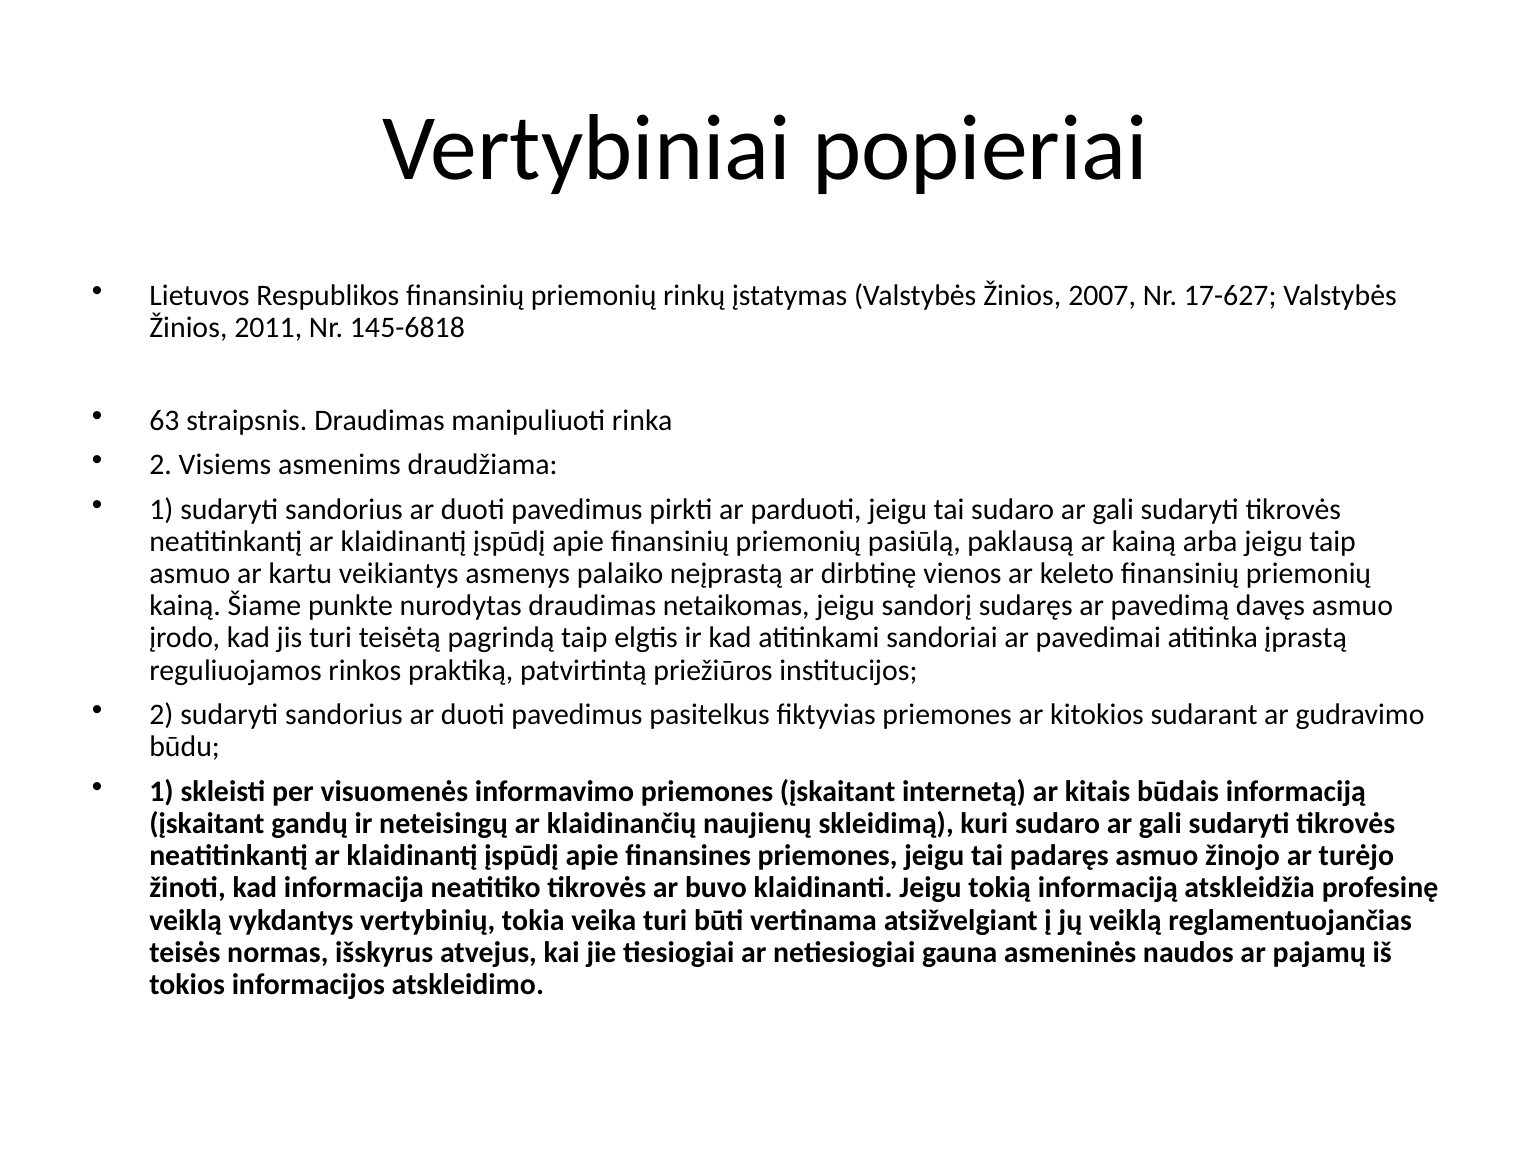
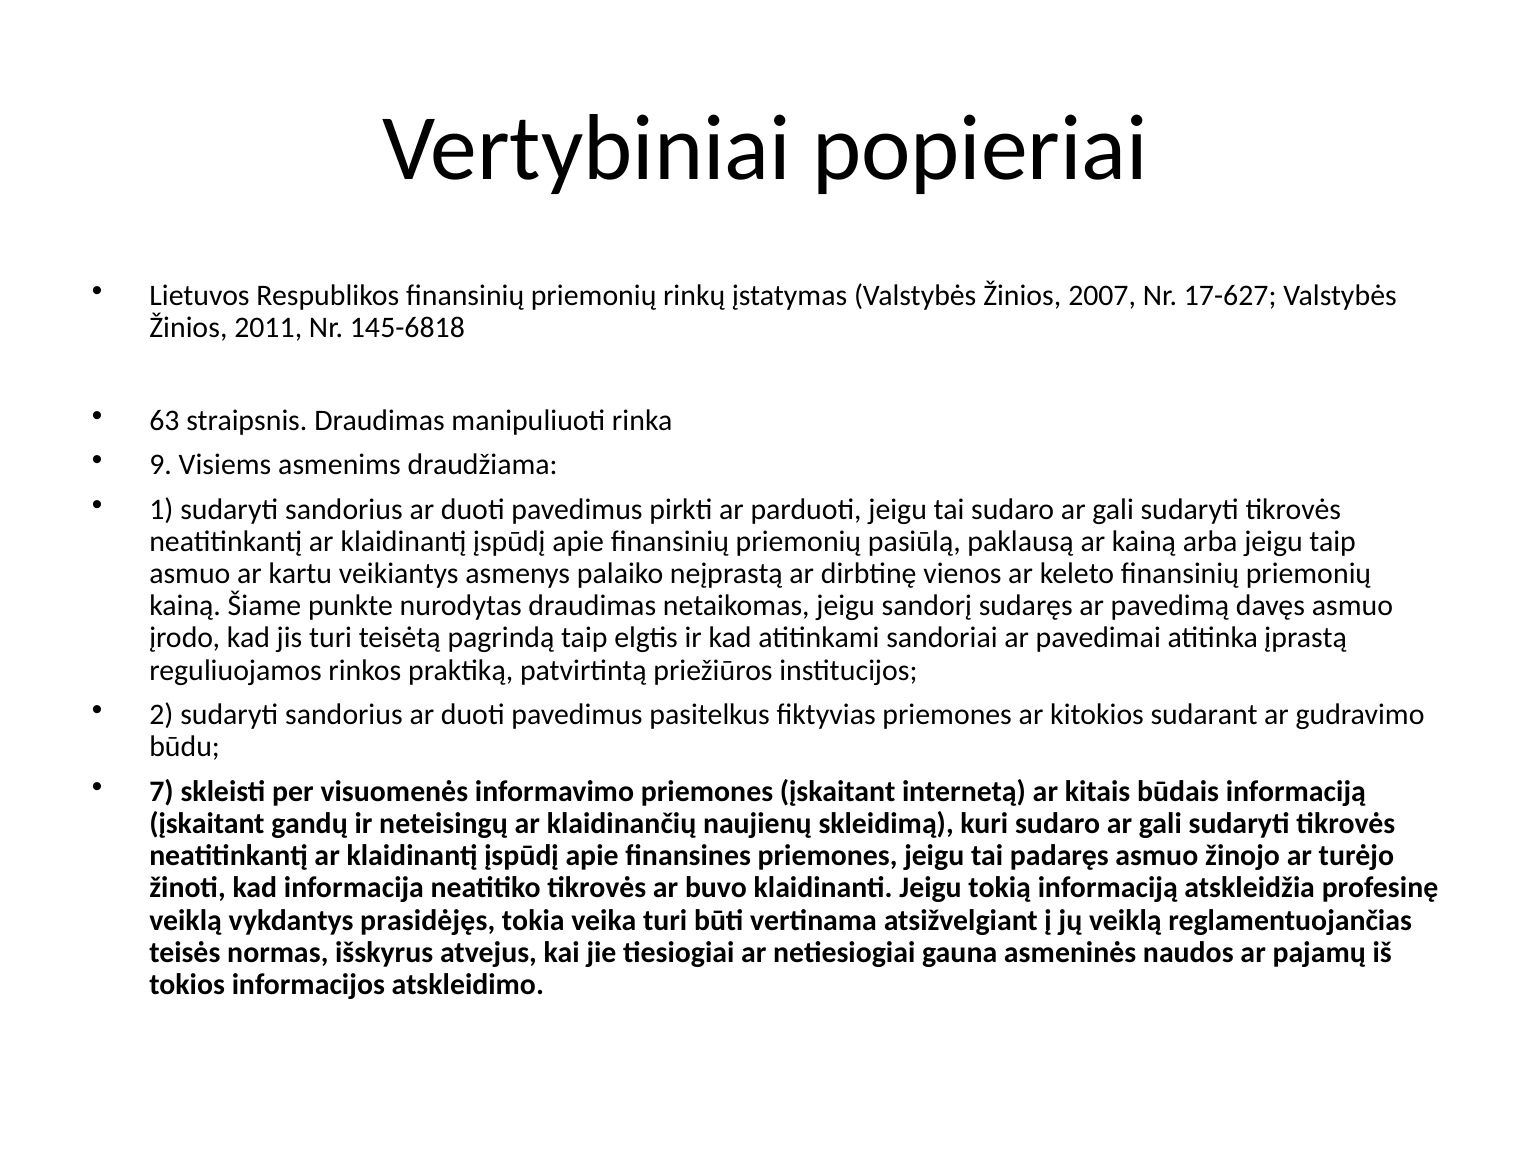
2: 2 -> 9 (161, 465)
1: 1 -> 7 (162, 791)
vertybinių: vertybinių -> prasidėjęs (428, 920)
